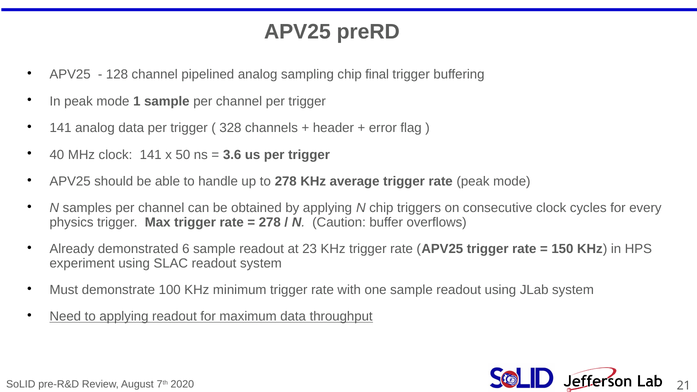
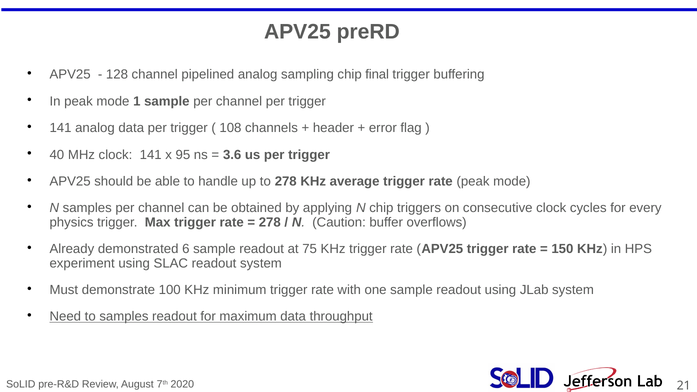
328: 328 -> 108 (230, 128)
50: 50 -> 95 (183, 155)
23: 23 -> 75 (310, 249)
to applying: applying -> samples (124, 317)
